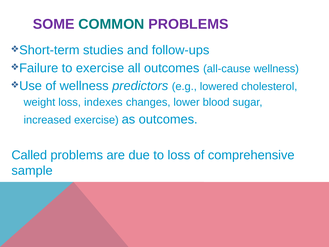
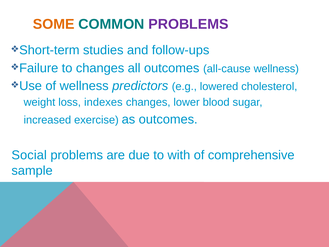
SOME colour: purple -> orange (54, 24)
to exercise: exercise -> changes (100, 68)
Called: Called -> Social (29, 155)
to loss: loss -> with (179, 155)
